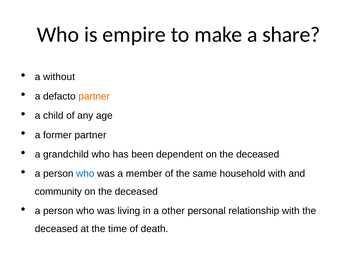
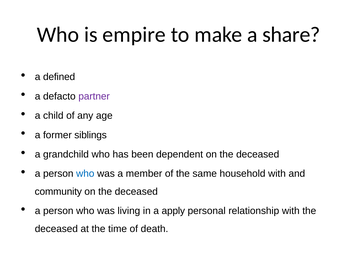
without: without -> defined (59, 77)
partner colour: orange -> purple (94, 96)
former partner: partner -> siblings (91, 135)
other: other -> apply (173, 211)
